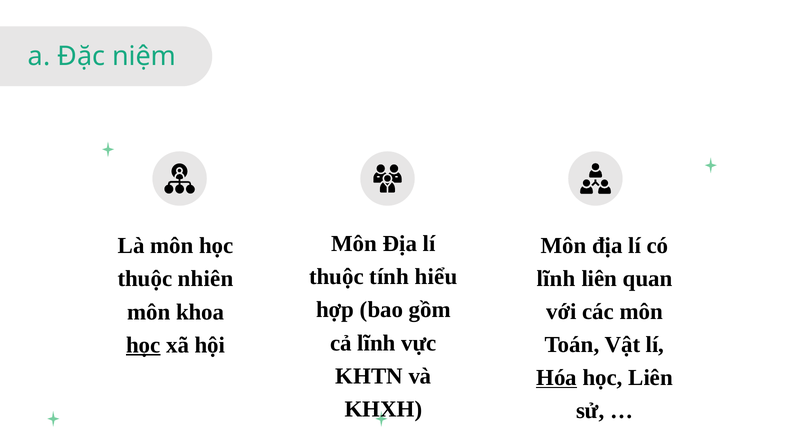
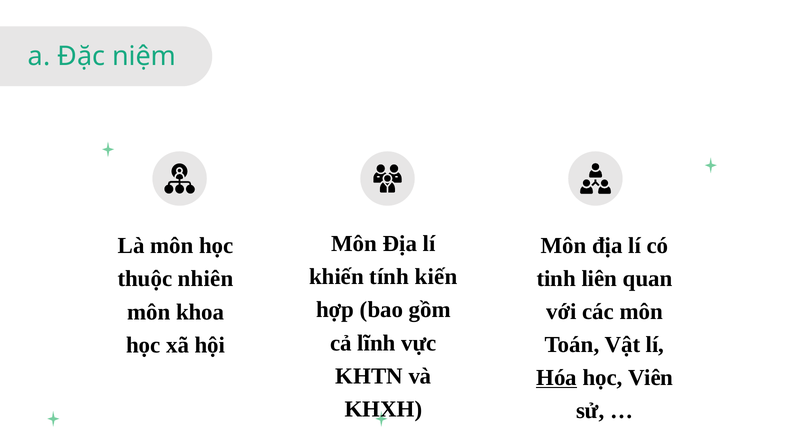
thuộc: thuộc -> khiến (336, 277)
hiểu: hiểu -> kiến (436, 277)
lĩnh: lĩnh -> tinh (556, 279)
học underline: present -> none (143, 345)
học Liên: Liên -> Viên (651, 378)
